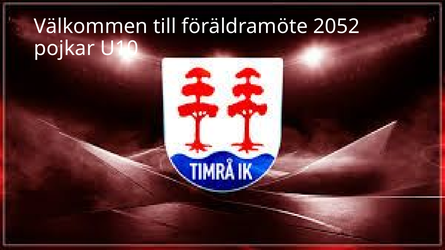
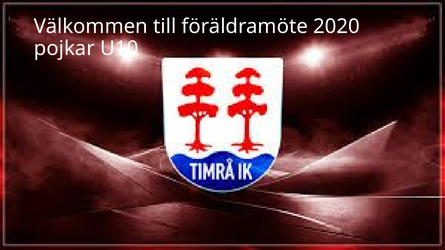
2052: 2052 -> 2020 (337, 26)
